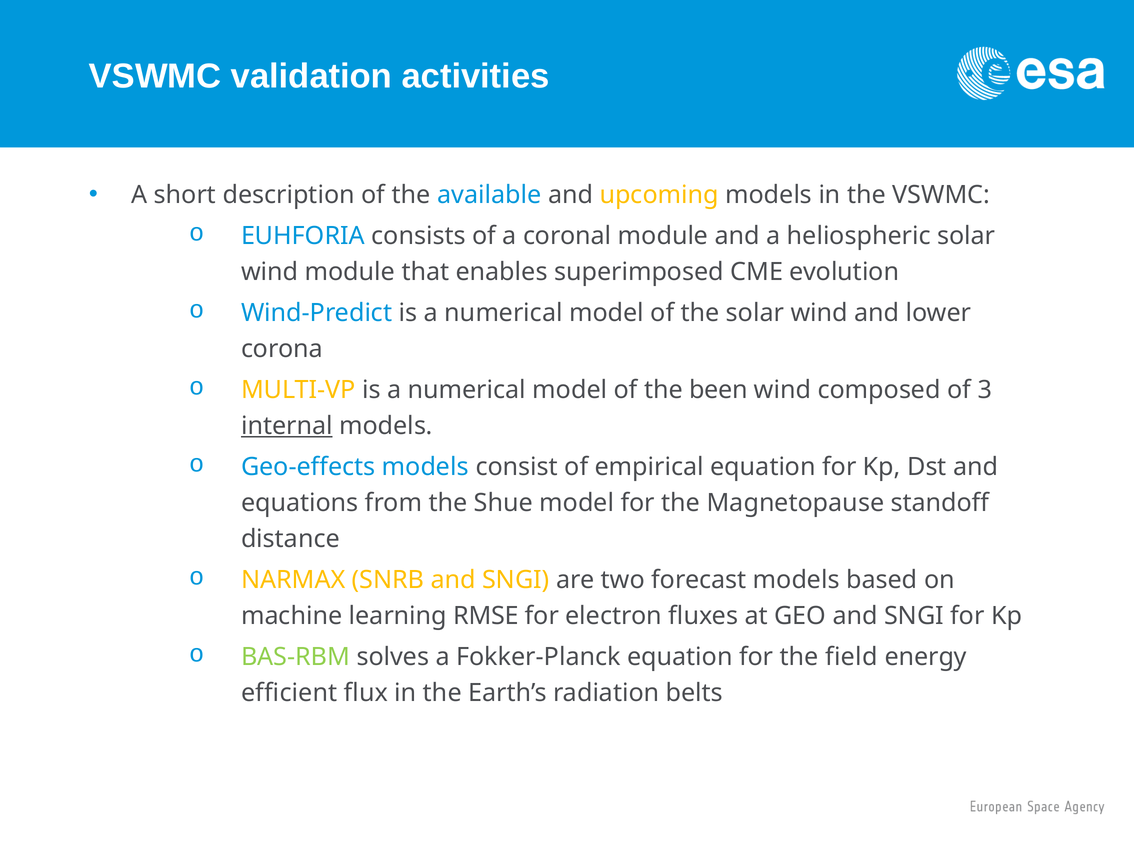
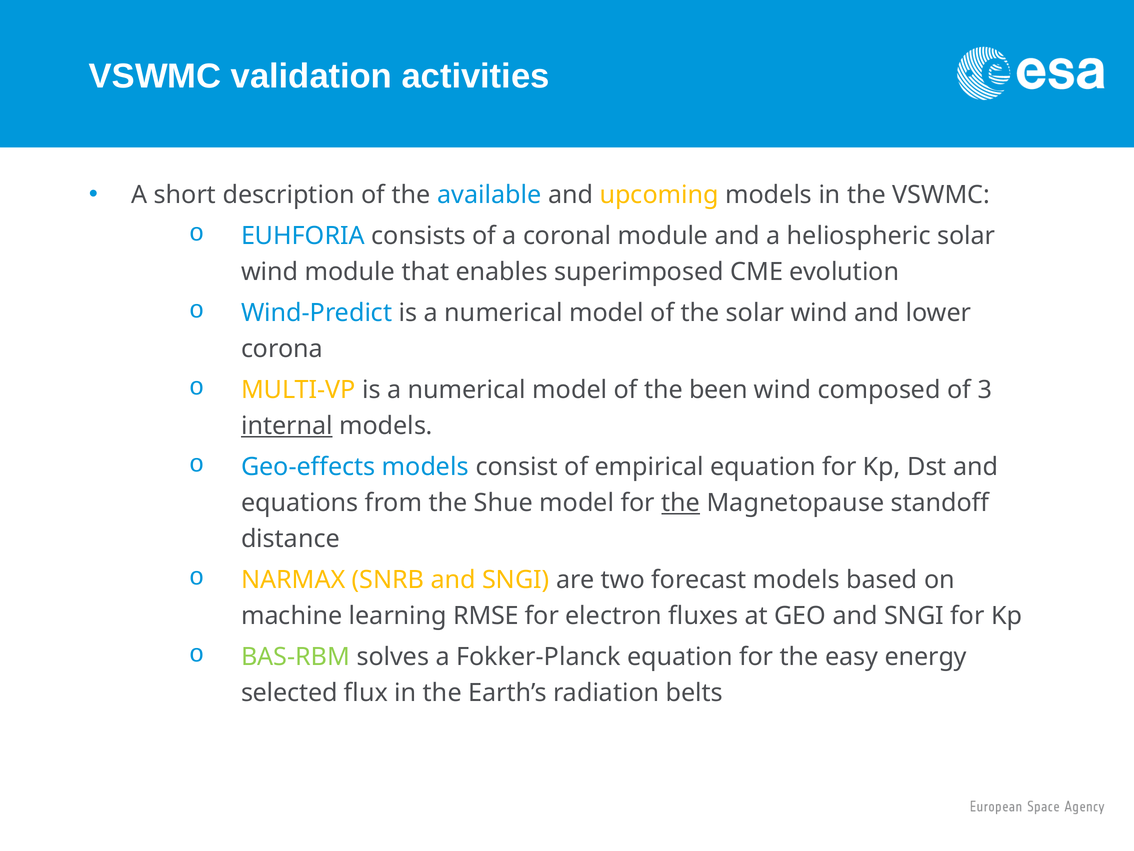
the underline: none -> present (681, 503)
field: field -> easy (852, 656)
efficient: efficient -> selected (289, 692)
